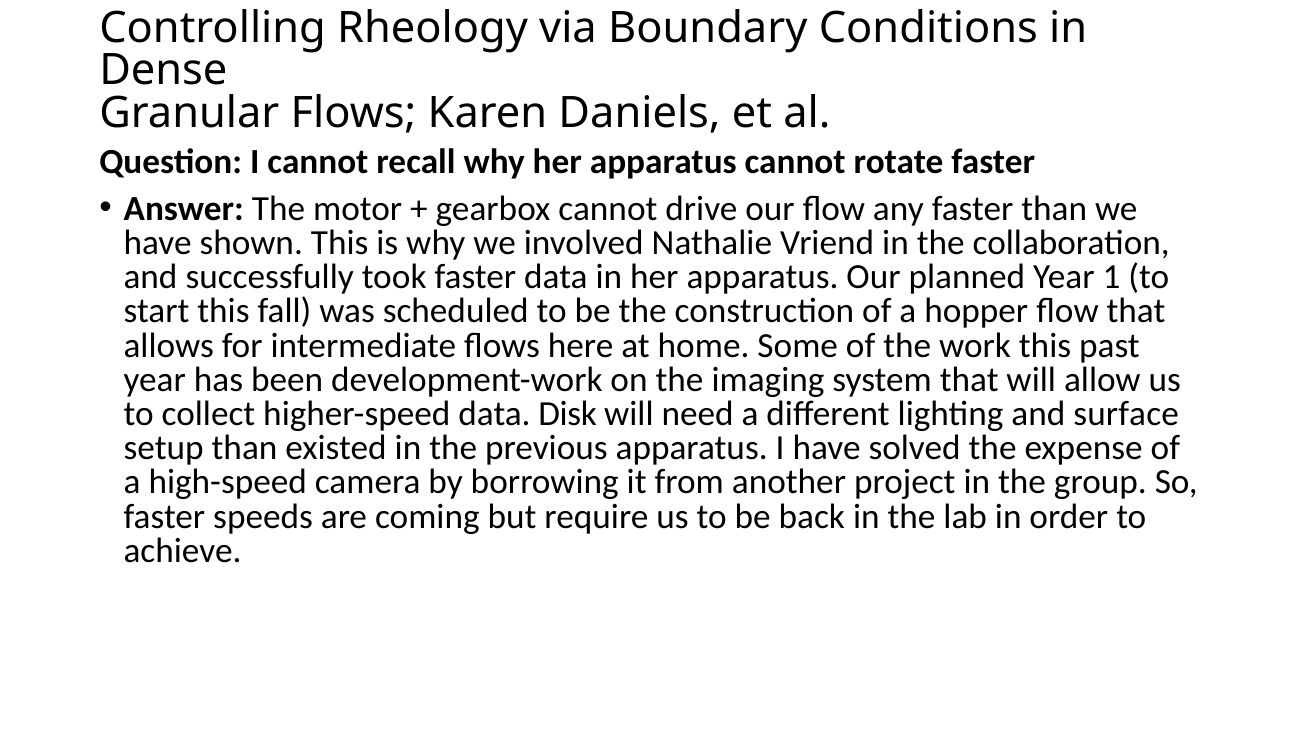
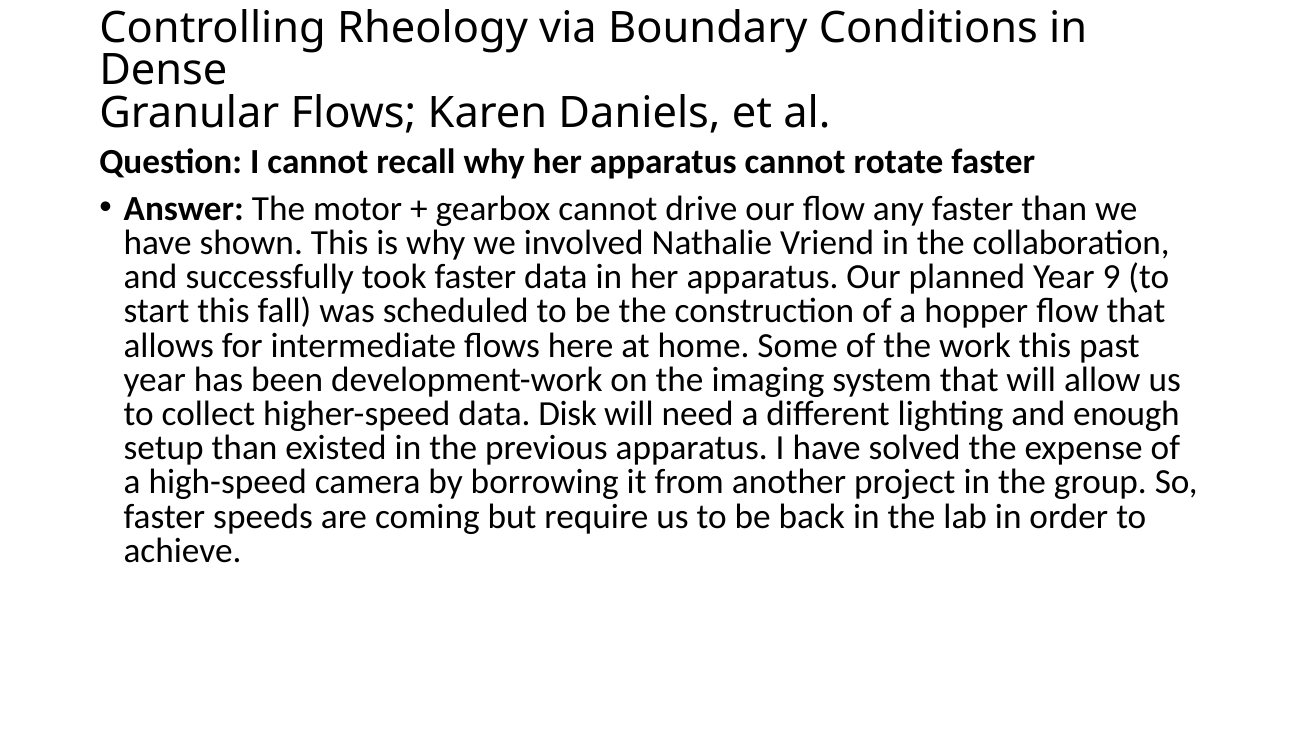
1: 1 -> 9 (1111, 277)
surface: surface -> enough (1126, 414)
